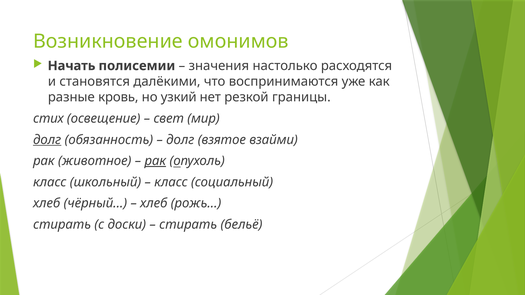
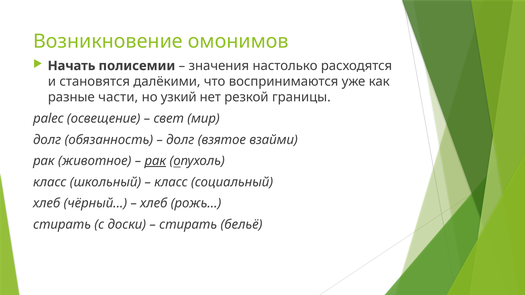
кровь: кровь -> части (118, 97)
стих: стих -> palec (48, 119)
долг underline: present -> none (47, 140)
